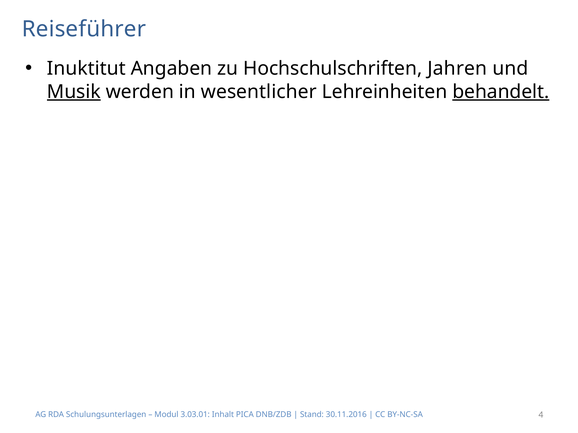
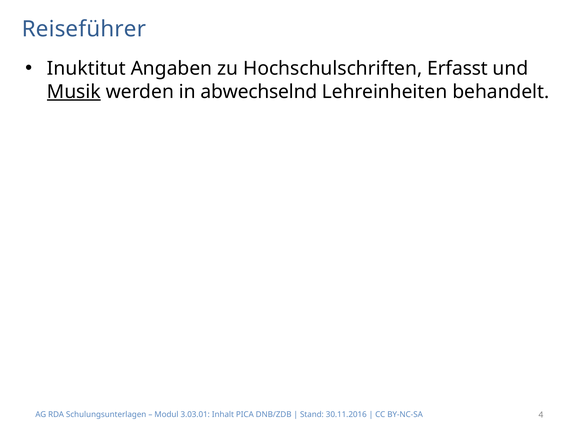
Jahren: Jahren -> Erfasst (458, 69)
wesentlicher: wesentlicher -> abwechselnd (259, 92)
behandelt underline: present -> none (501, 92)
